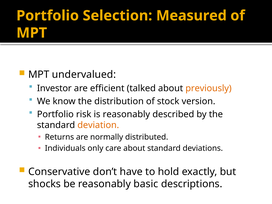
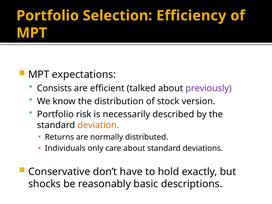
Measured: Measured -> Efficiency (191, 16)
undervalued: undervalued -> expectations (84, 75)
Investor: Investor -> Consists (54, 88)
previously colour: orange -> purple (209, 88)
is reasonably: reasonably -> necessarily (126, 114)
